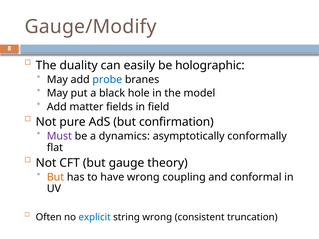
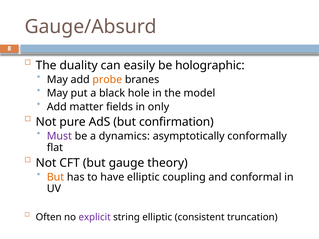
Gauge/Modify: Gauge/Modify -> Gauge/Absurd (91, 27)
probe colour: blue -> orange (107, 80)
field: field -> only (158, 107)
have wrong: wrong -> elliptic (143, 177)
explicit colour: blue -> purple (95, 217)
string wrong: wrong -> elliptic (157, 217)
